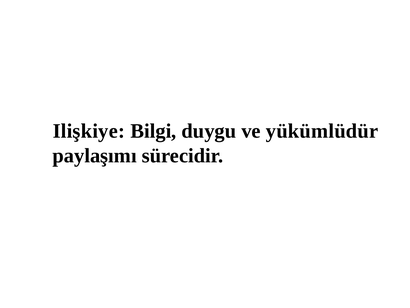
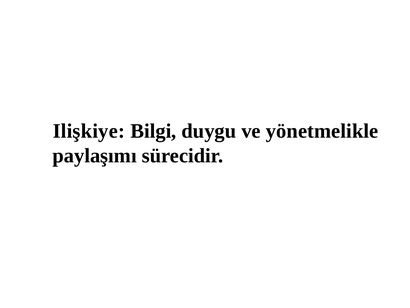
yükümlüdür: yükümlüdür -> yönetmelikle (322, 131)
